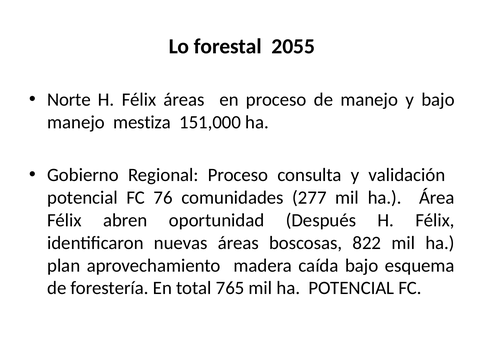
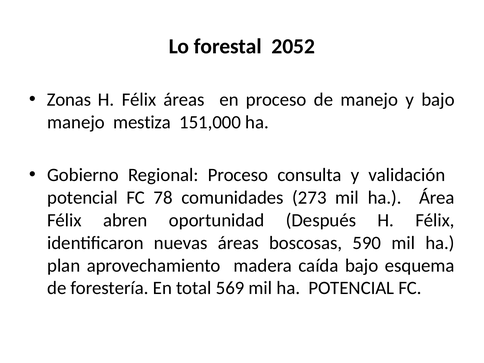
2055: 2055 -> 2052 (293, 46)
Norte: Norte -> Zonas (69, 100)
76: 76 -> 78 (163, 198)
277: 277 -> 273 (309, 198)
822: 822 -> 590 (367, 243)
765: 765 -> 569 (230, 288)
